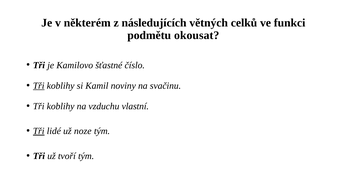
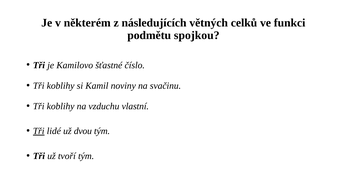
okousat: okousat -> spojkou (197, 35)
Tři underline: present -> none (39, 86)
noze: noze -> dvou (83, 131)
